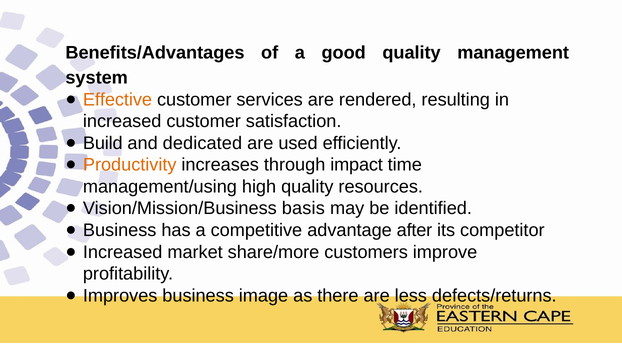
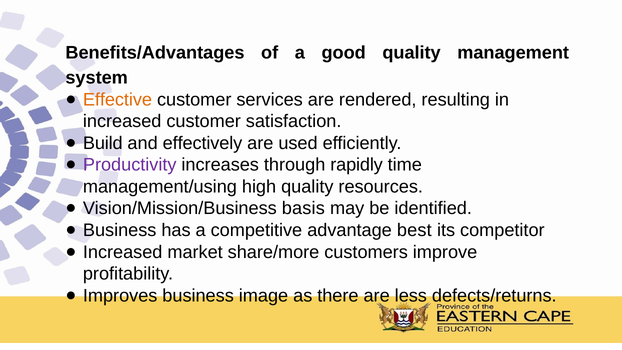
dedicated: dedicated -> effectively (203, 143)
Productivity colour: orange -> purple (130, 165)
impact: impact -> rapidly (357, 165)
after: after -> best (414, 230)
